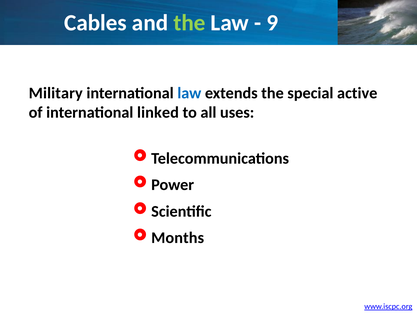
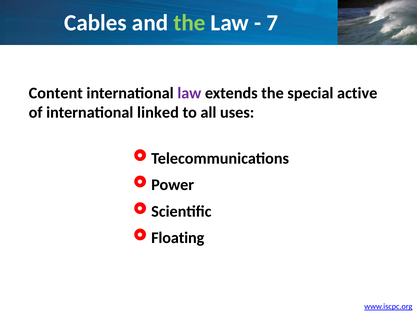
9: 9 -> 7 (272, 23)
Military: Military -> Content (56, 93)
law colour: blue -> purple (189, 93)
Months: Months -> Floating (178, 238)
